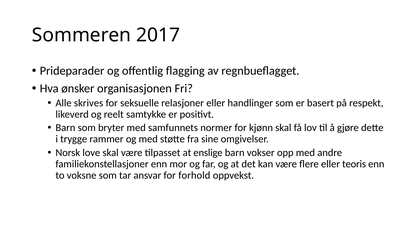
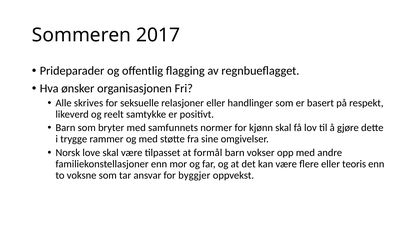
enslige: enslige -> formål (208, 152)
forhold: forhold -> byggjer (194, 175)
